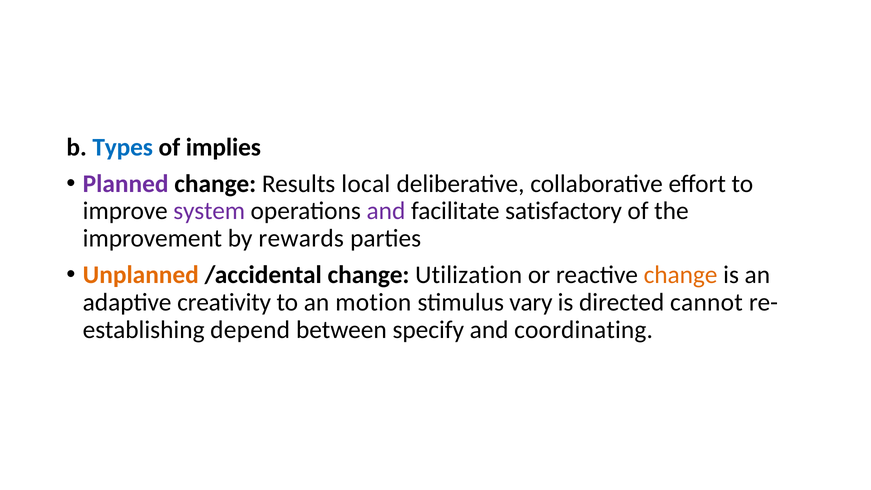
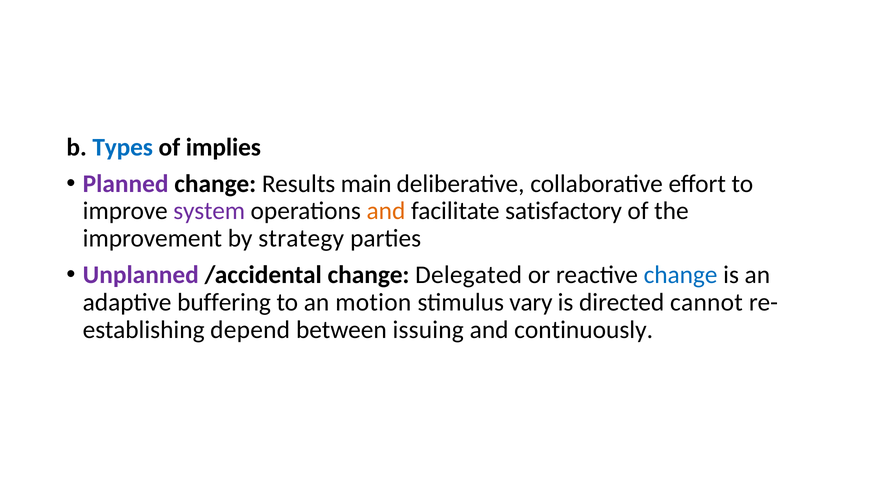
local: local -> main (366, 184)
and colour: purple -> orange (386, 211)
rewards: rewards -> strategy (301, 238)
Unplanned colour: orange -> purple (141, 275)
Utilization: Utilization -> Delegated (469, 275)
change colour: orange -> blue (681, 275)
creativity: creativity -> buffering (224, 302)
specify: specify -> issuing (428, 330)
coordinating: coordinating -> continuously (584, 330)
